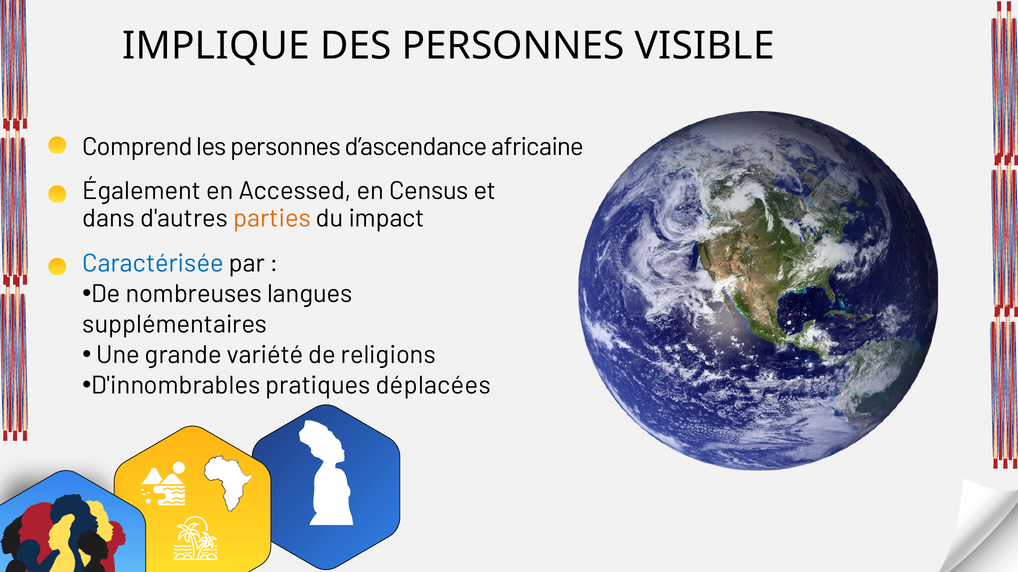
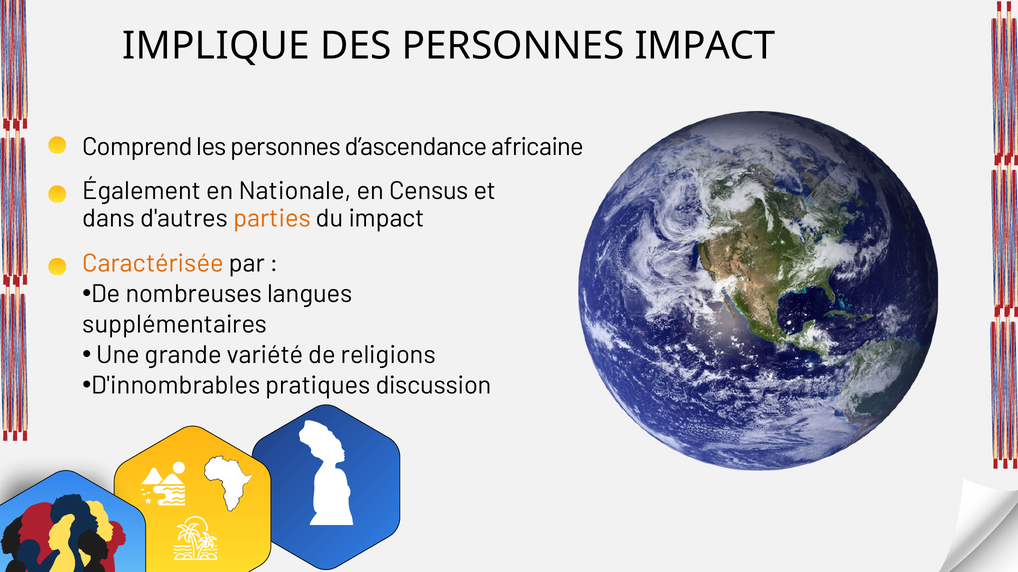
PERSONNES VISIBLE: VISIBLE -> IMPACT (705, 46)
Accessed: Accessed -> Nationale (295, 191)
Caractérisée colour: blue -> orange (153, 264)
déplacées: déplacées -> discussion (433, 386)
